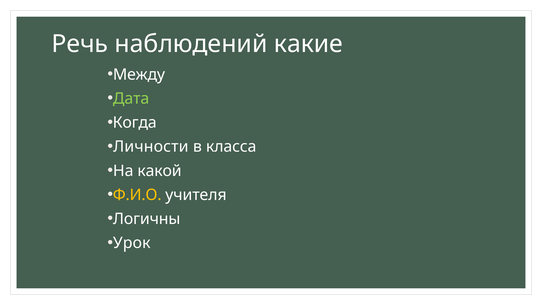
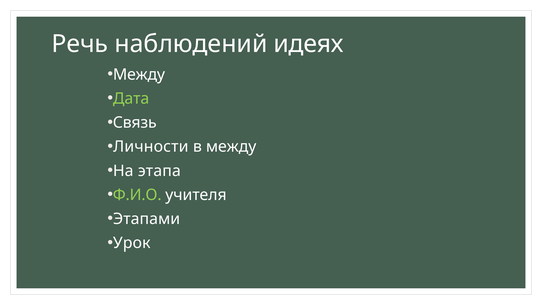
какие: какие -> идеях (309, 44)
Когда: Когда -> Связь (135, 123)
в класса: класса -> между (231, 147)
какой: какой -> этапа (159, 171)
Ф.И.О colour: yellow -> light green (137, 195)
Логичны: Логичны -> Этапами (147, 219)
